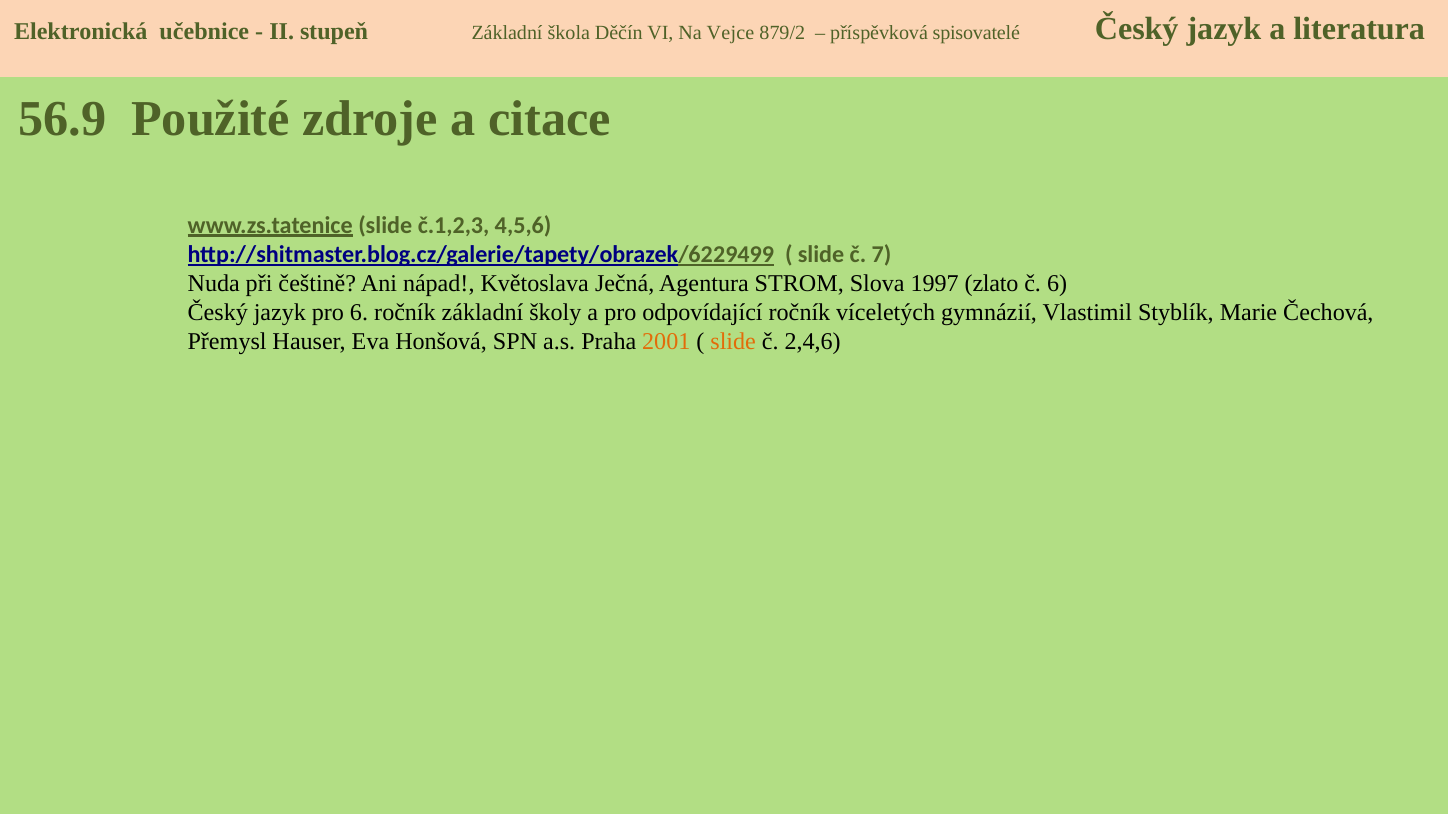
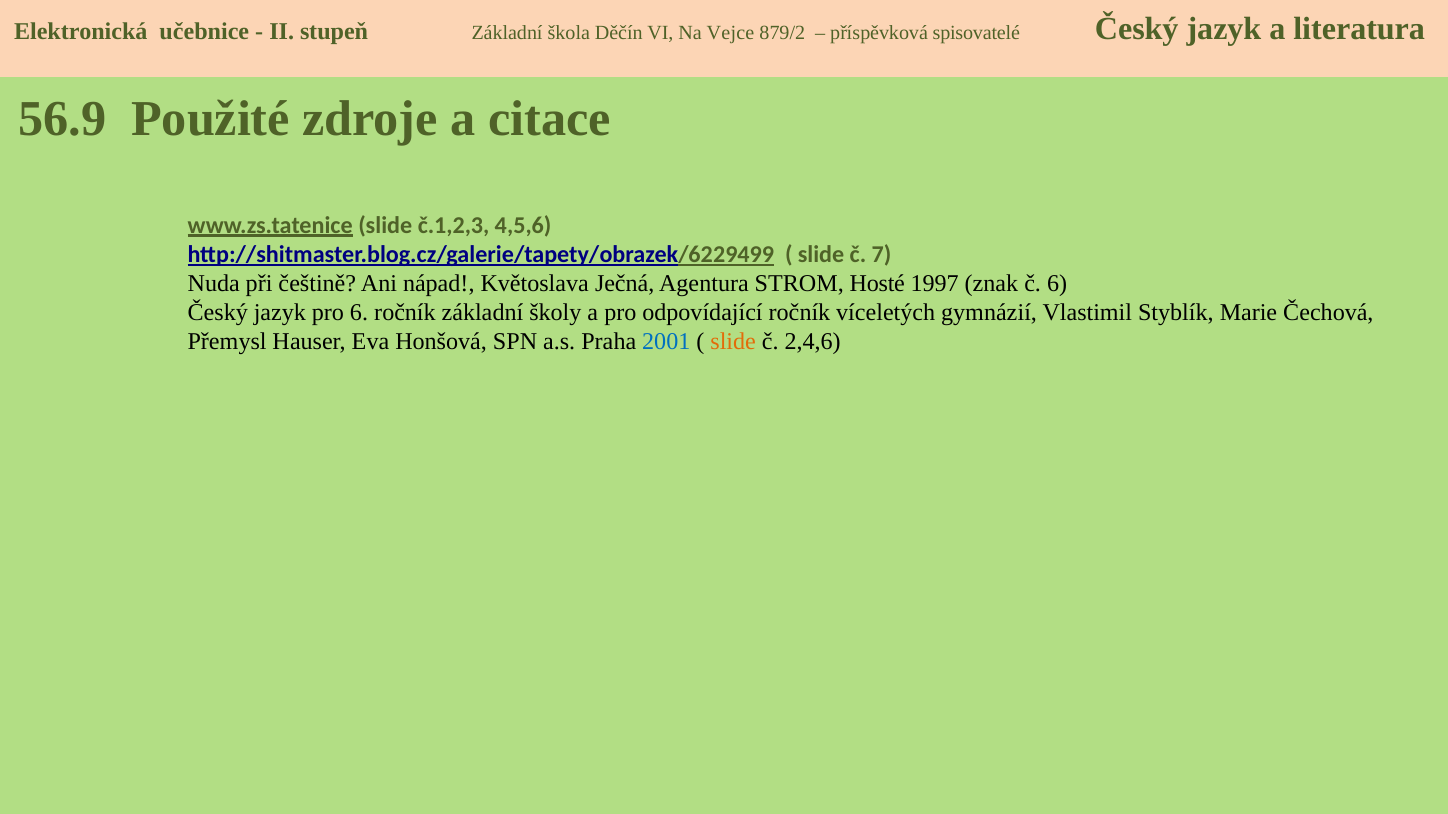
Slova: Slova -> Hosté (877, 284)
zlato: zlato -> znak (991, 284)
2001 colour: orange -> blue (666, 342)
